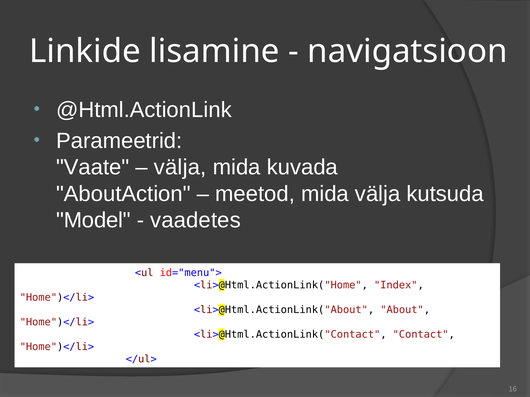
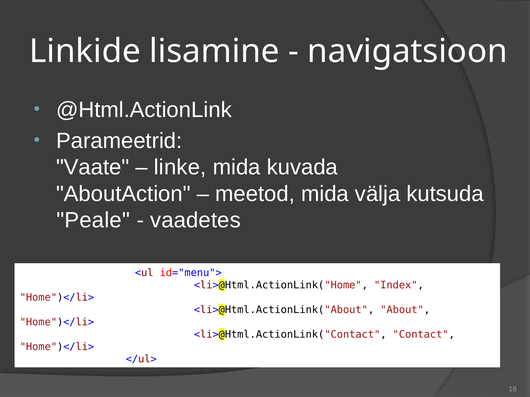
välja: välja -> linke (180, 168)
Model: Model -> Peale (93, 221)
